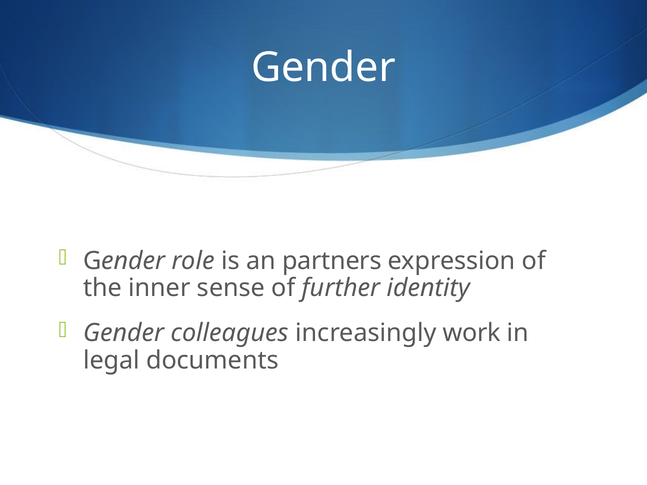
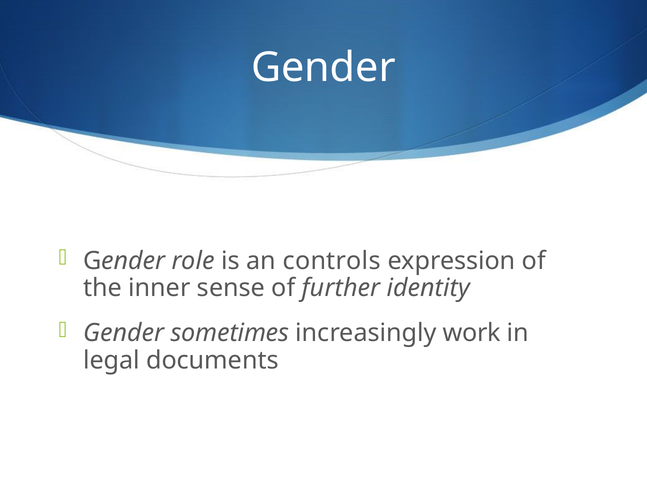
partners: partners -> controls (332, 261)
colleagues: colleagues -> sometimes (230, 333)
